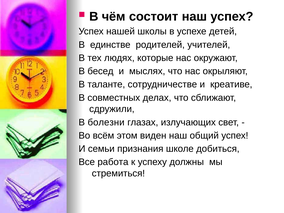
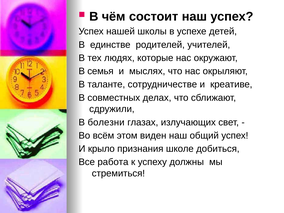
бесед: бесед -> семья (100, 71)
семьи: семьи -> крыло (101, 149)
